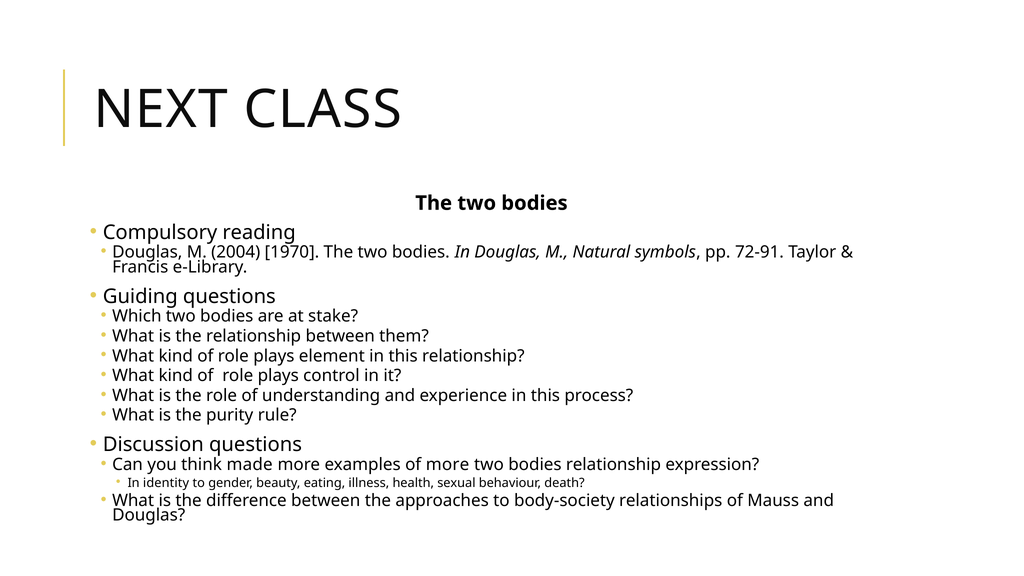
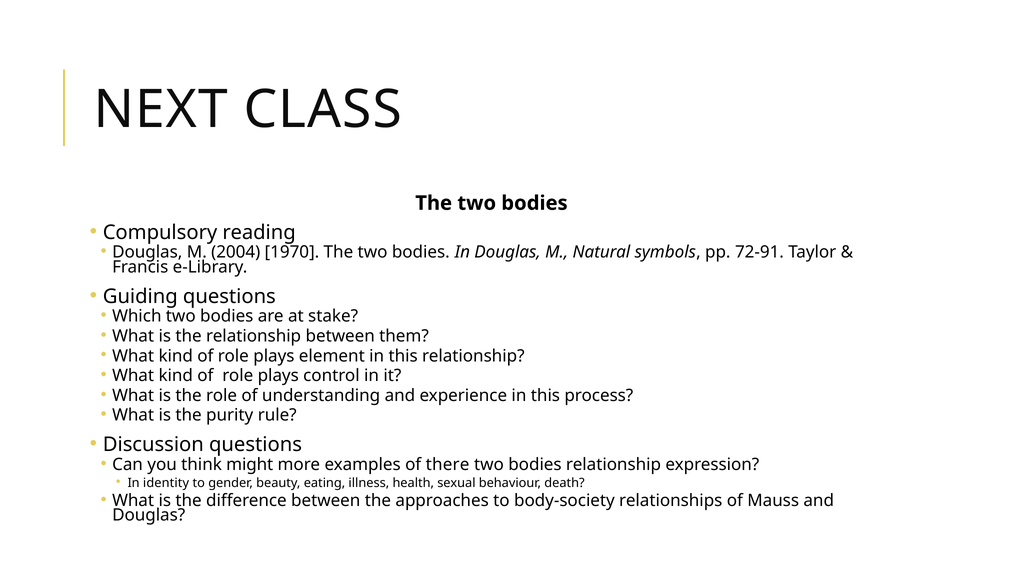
made: made -> might (250, 465)
of more: more -> there (448, 465)
